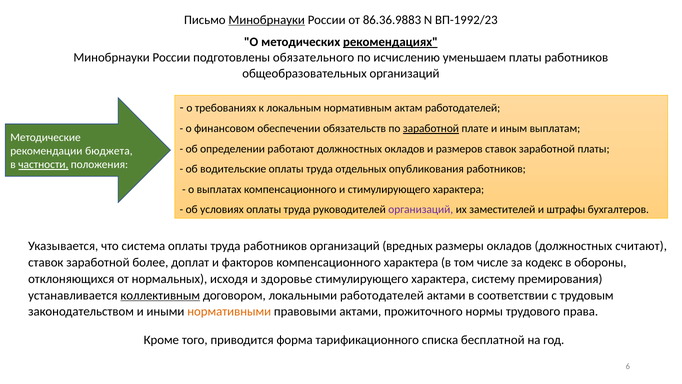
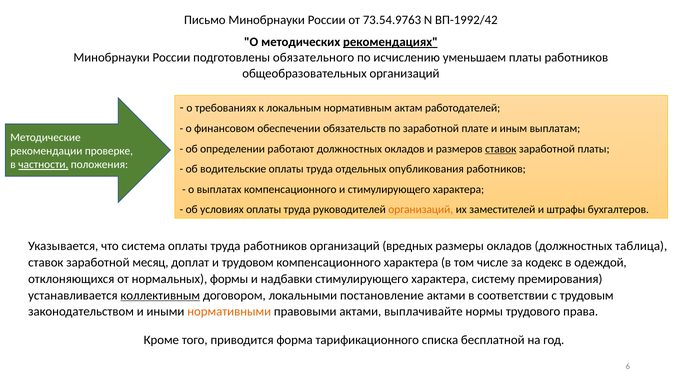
Минобрнауки underline: present -> none (267, 20)
86.36.9883: 86.36.9883 -> 73.54.9763 (392, 20)
ВП-1992/23: ВП-1992/23 -> ВП-1992/42 (466, 20)
заработной underline: present -> none (431, 128)
ставок underline: none -> present (501, 149)
бюджета: бюджета -> проверке (109, 151)
организаций colour: purple -> orange (421, 209)
считают: считают -> таблица (641, 246)
более: более -> месяц (150, 262)
факторов: факторов -> трудовом (248, 262)
обороны: обороны -> одеждой (600, 262)
исходя: исходя -> формы (229, 279)
здоровье: здоровье -> надбавки (287, 279)
локальными работодателей: работодателей -> постановление (382, 295)
прожиточного: прожиточного -> выплачивайте (423, 311)
